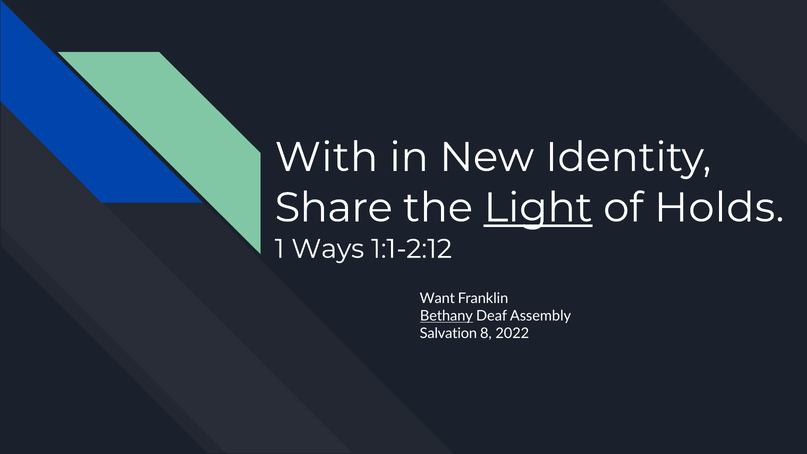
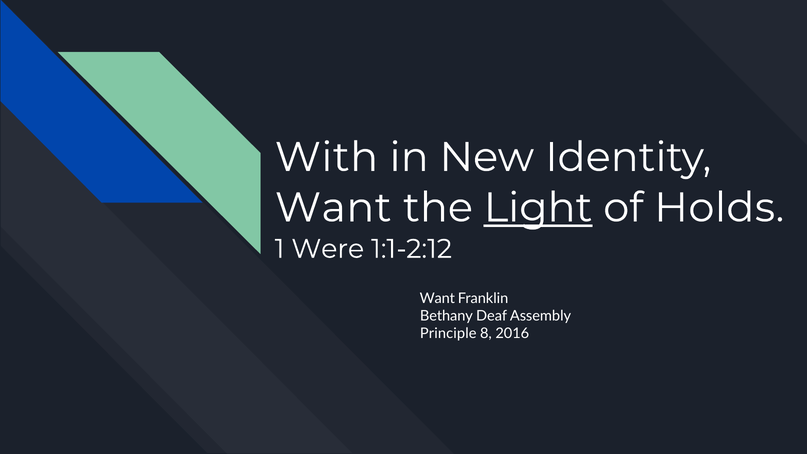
Share: Share -> Want (333, 208)
Ways: Ways -> Were (328, 249)
Bethany underline: present -> none (446, 316)
Salvation: Salvation -> Principle (448, 333)
2022: 2022 -> 2016 (512, 333)
